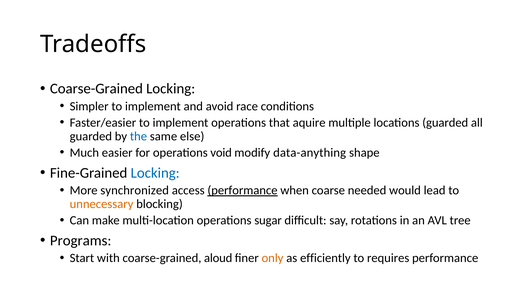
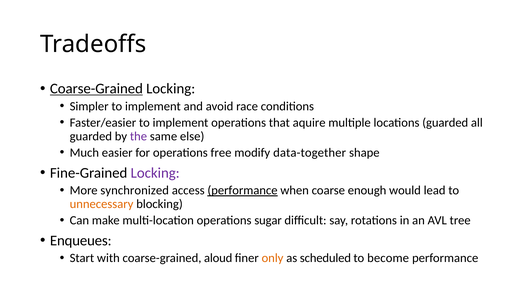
Coarse-Grained underline: none -> present (96, 89)
the colour: blue -> purple (138, 136)
void: void -> free (221, 152)
data-anything: data-anything -> data-together (310, 152)
Locking colour: blue -> purple (155, 173)
needed: needed -> enough (367, 190)
Programs: Programs -> Enqueues (81, 241)
efficiently: efficiently -> scheduled (325, 258)
requires: requires -> become (388, 258)
